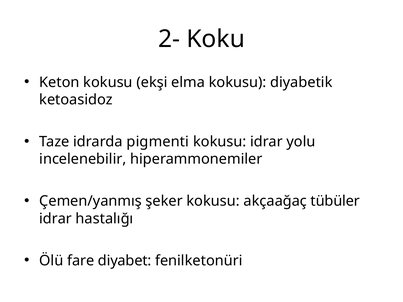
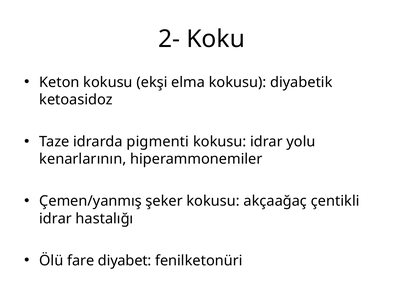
incelenebilir: incelenebilir -> kenarlarının (83, 159)
tübüler: tübüler -> çentikli (335, 201)
